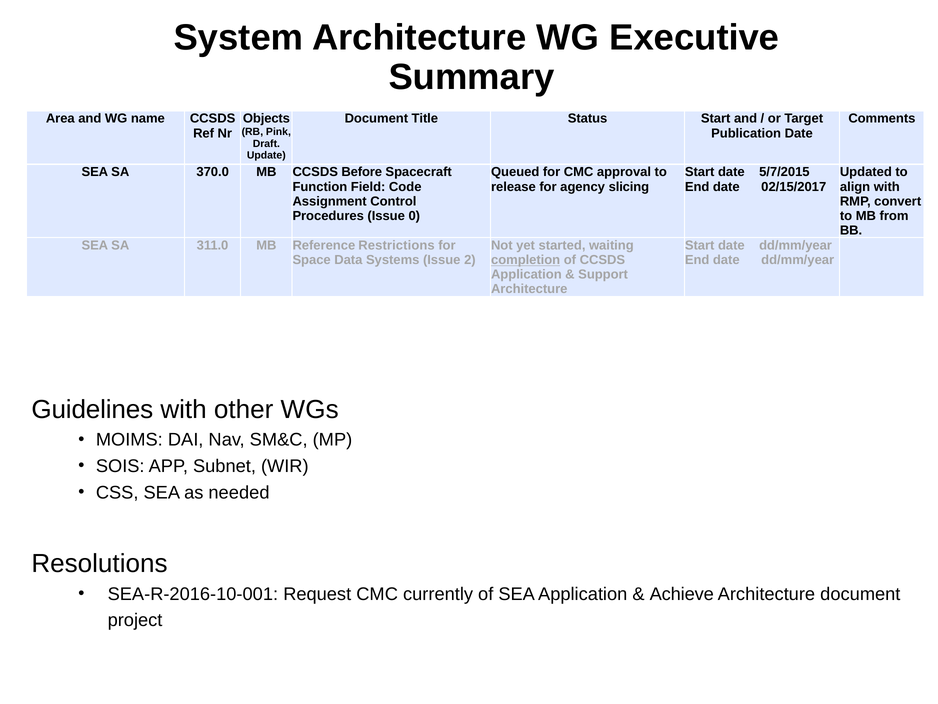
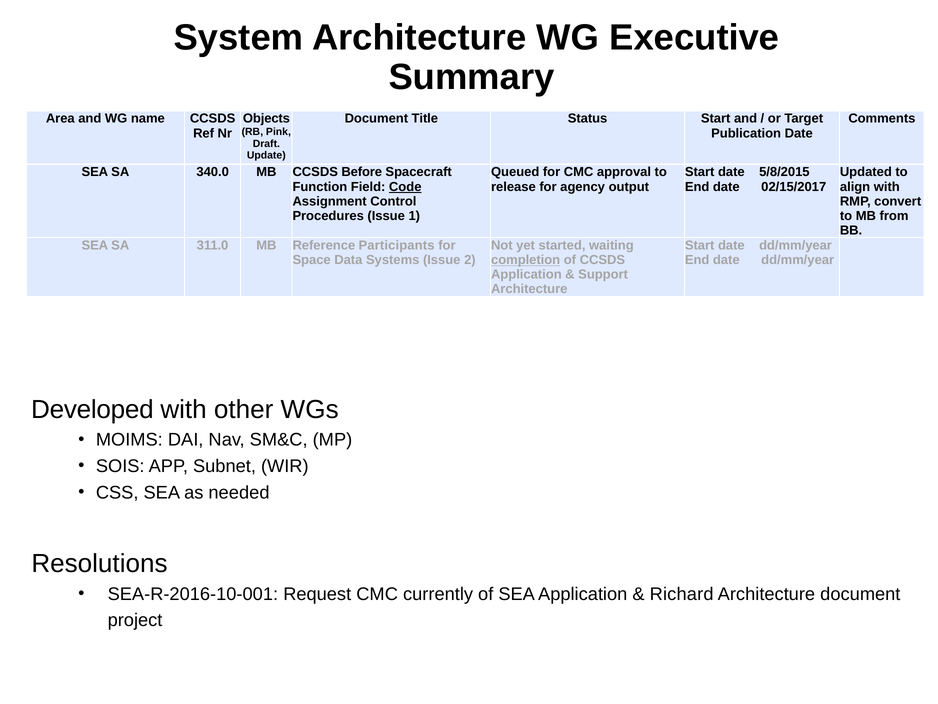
370.0: 370.0 -> 340.0 (213, 172)
5/7/2015: 5/7/2015 -> 5/8/2015 (784, 172)
Code underline: none -> present (405, 187)
slicing: slicing -> output (629, 187)
0: 0 -> 1 (414, 216)
Restrictions: Restrictions -> Participants (397, 245)
Guidelines: Guidelines -> Developed (92, 409)
Achieve: Achieve -> Richard (682, 594)
